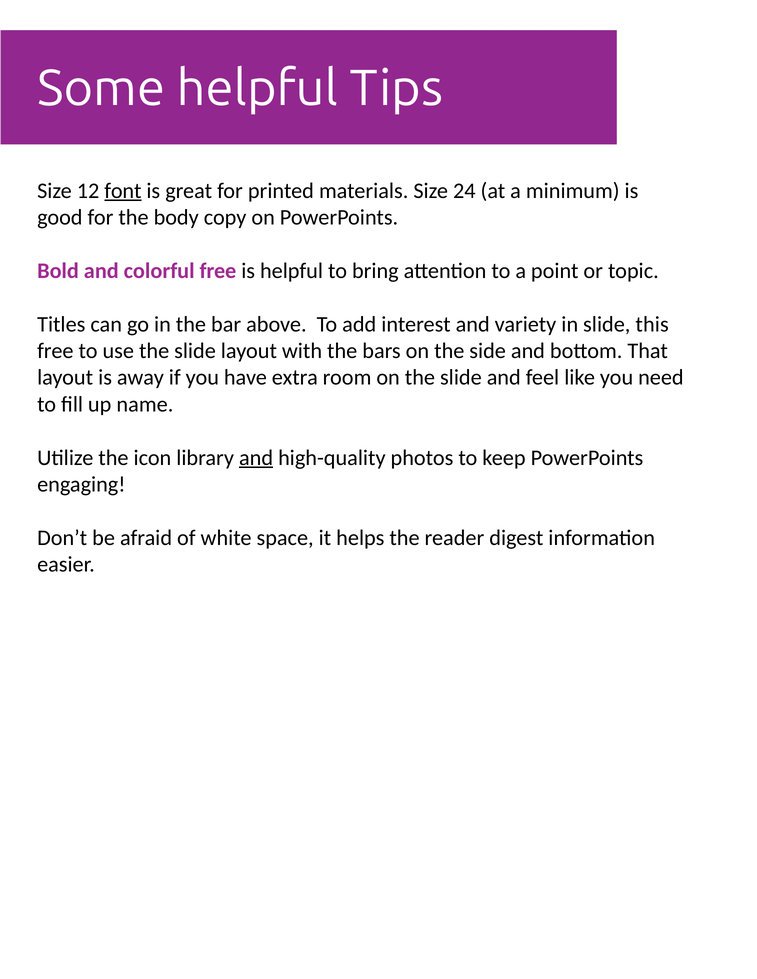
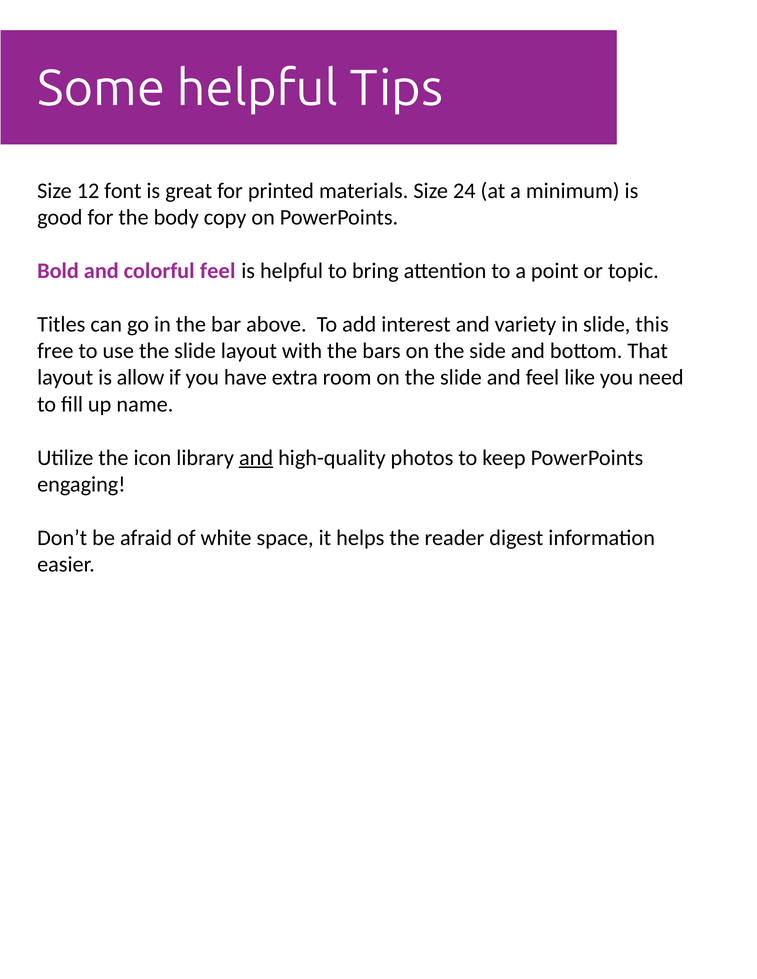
font underline: present -> none (123, 191)
colorful free: free -> feel (218, 271)
away: away -> allow (140, 378)
